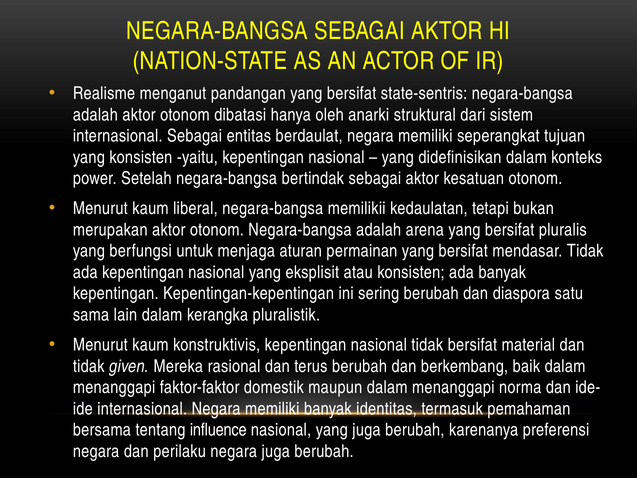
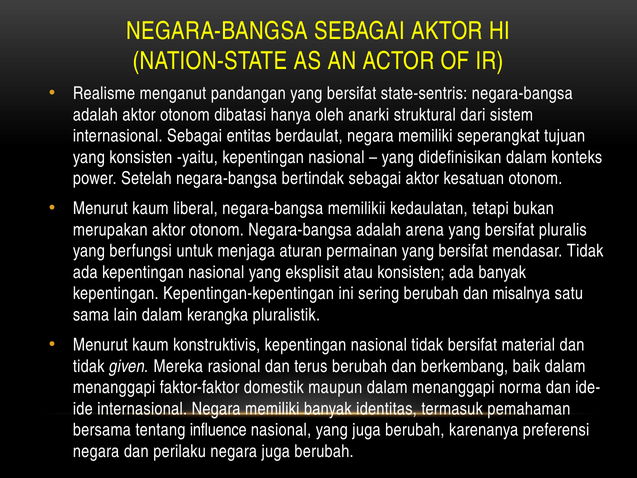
diaspora: diaspora -> misalnya (521, 293)
